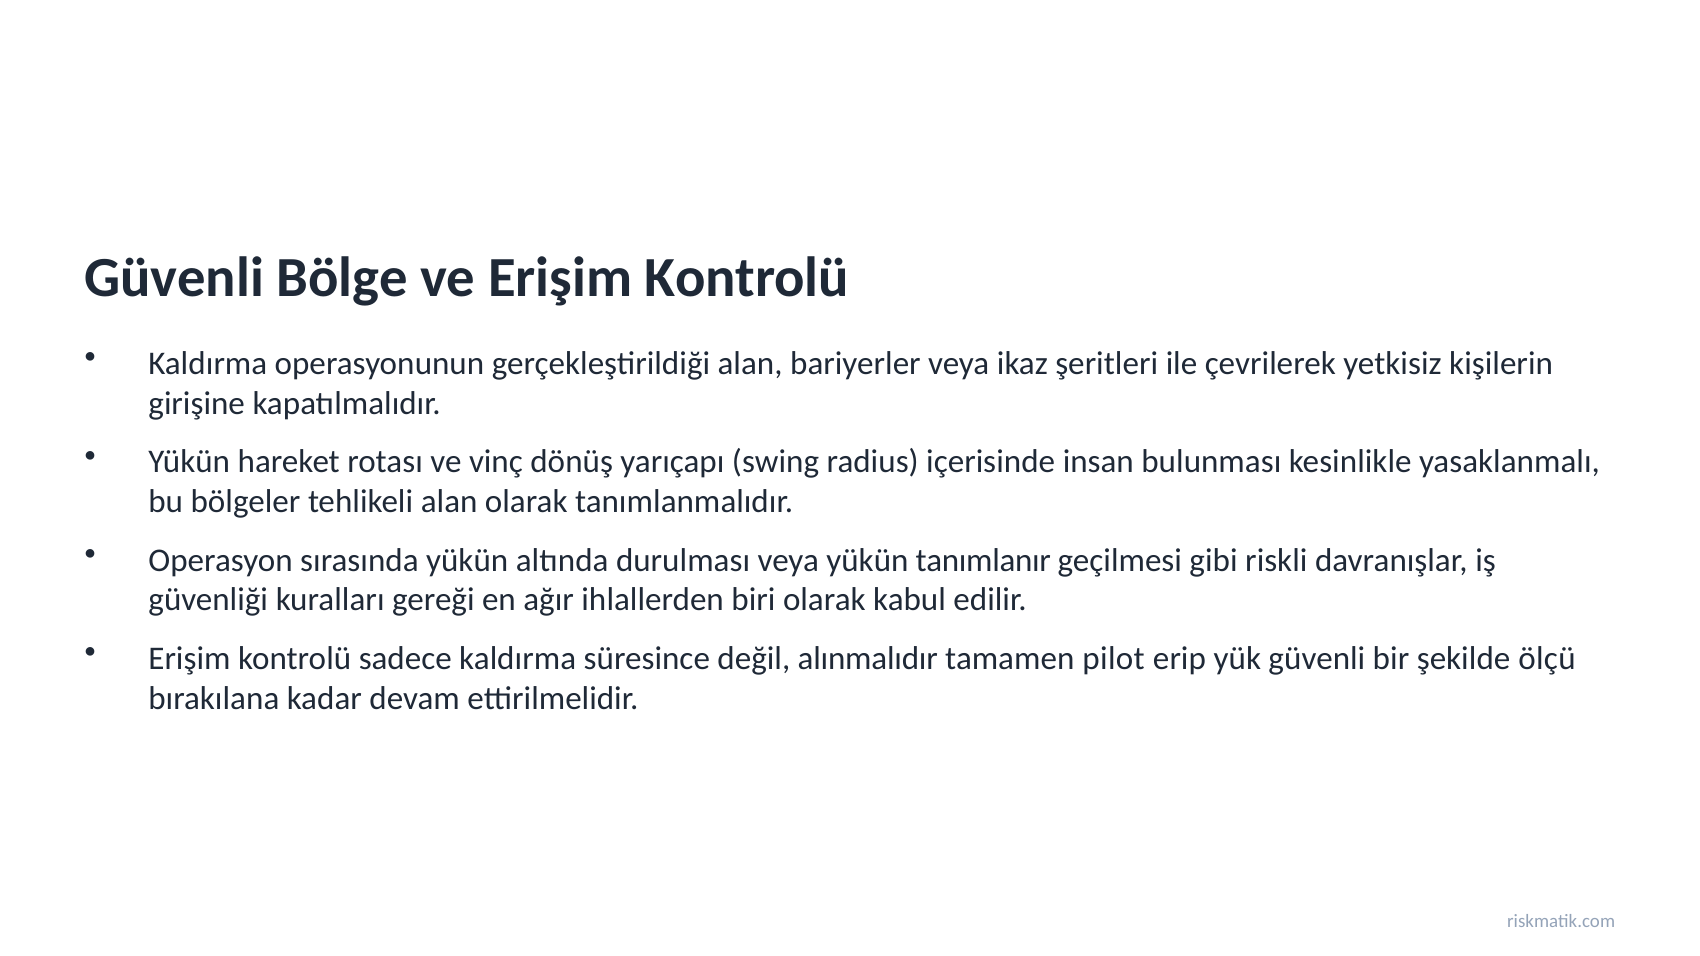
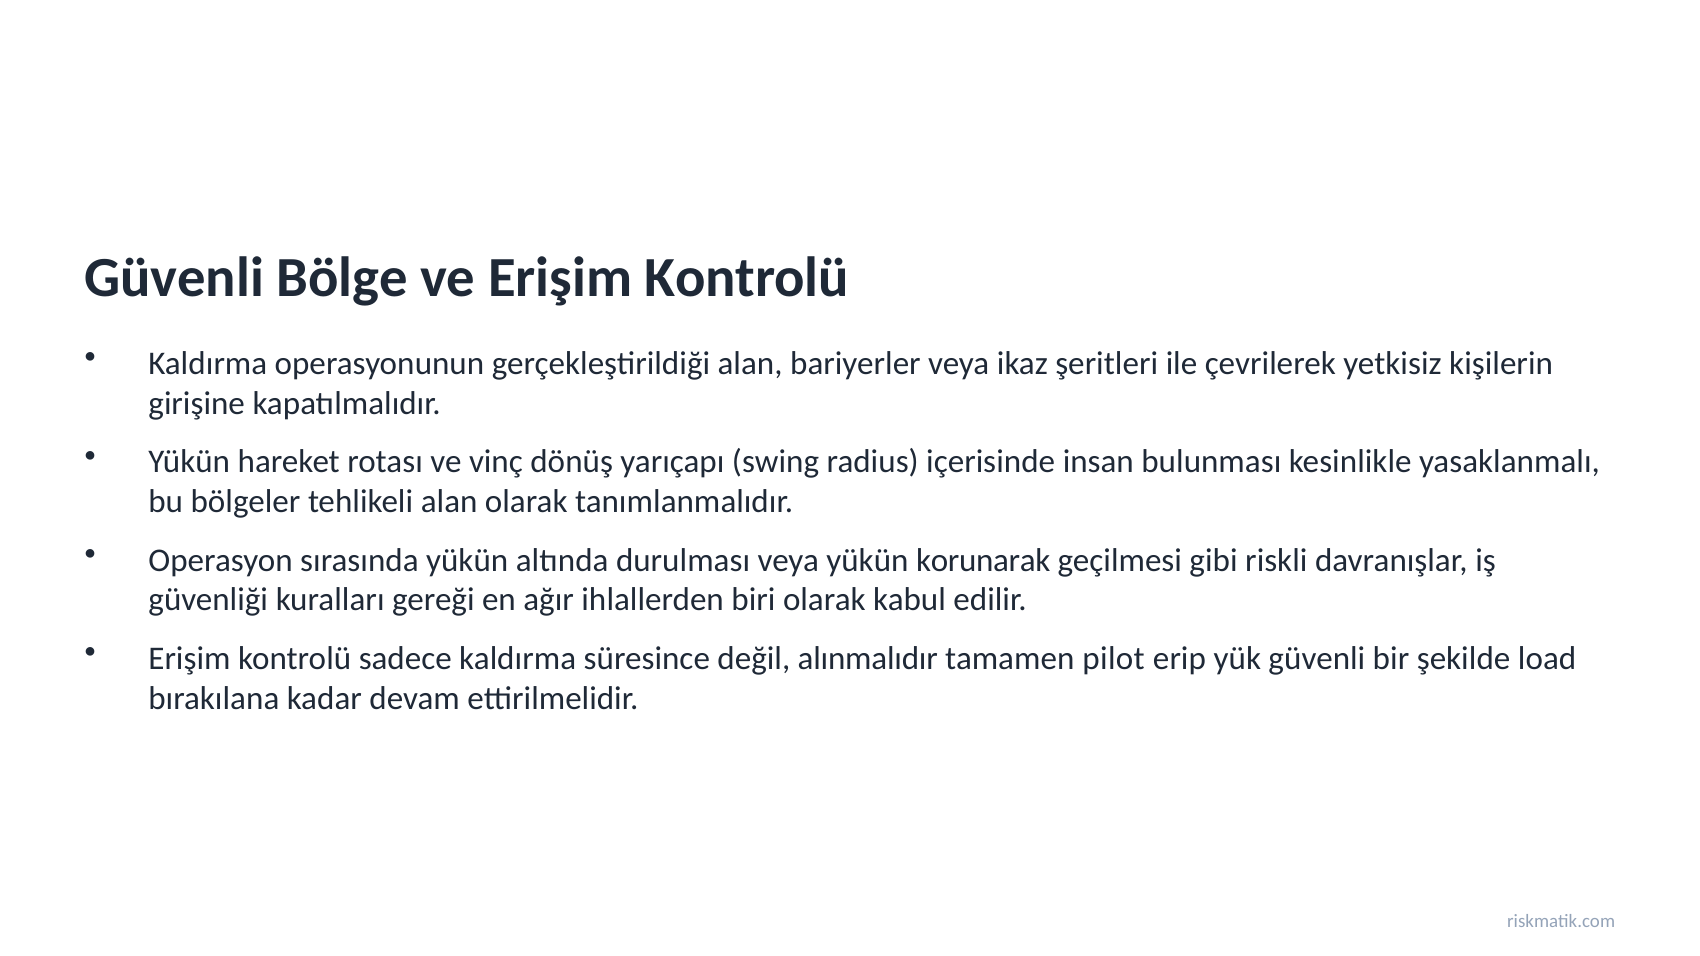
tanımlanır: tanımlanır -> korunarak (983, 560)
ölçü: ölçü -> load (1547, 659)
